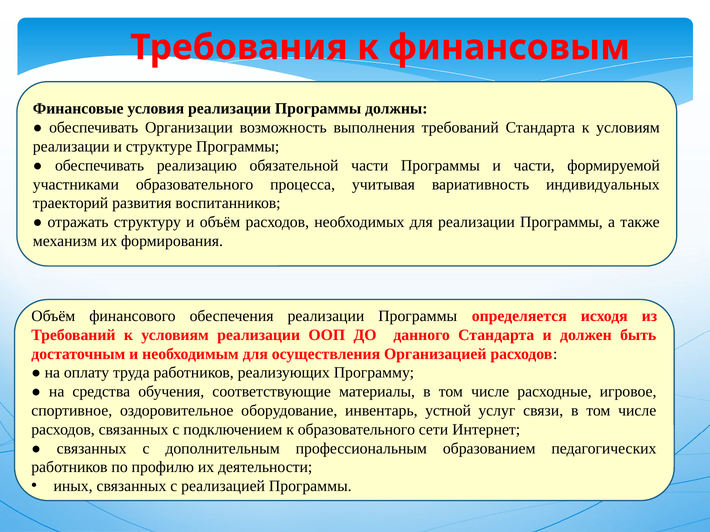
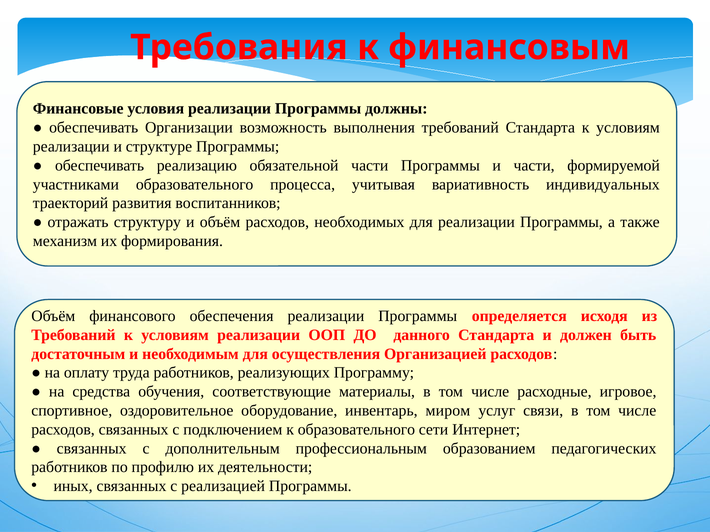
устной: устной -> миром (448, 411)
